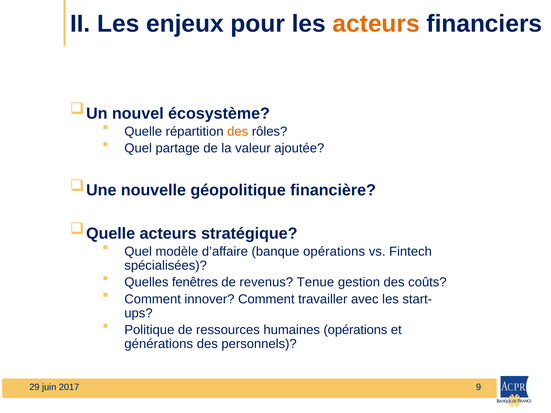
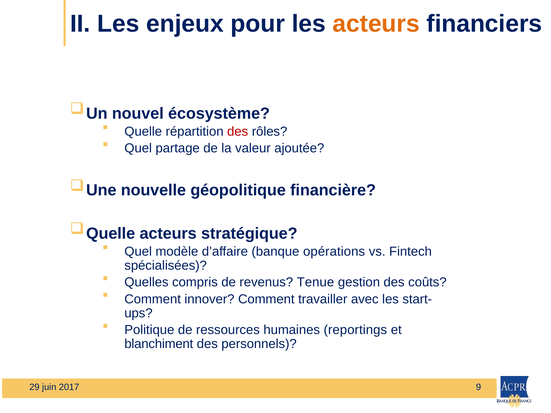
des colour: orange -> red (238, 132)
fenêtres: fenêtres -> compris (195, 283)
humaines opérations: opérations -> reportings (355, 330)
générations: générations -> blanchiment (159, 344)
